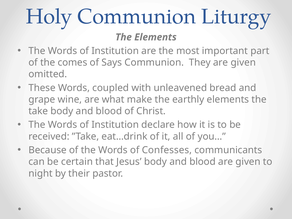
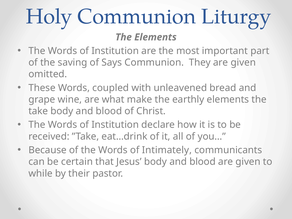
comes: comes -> saving (72, 62)
Confesses: Confesses -> Intimately (167, 150)
night: night -> while (41, 173)
